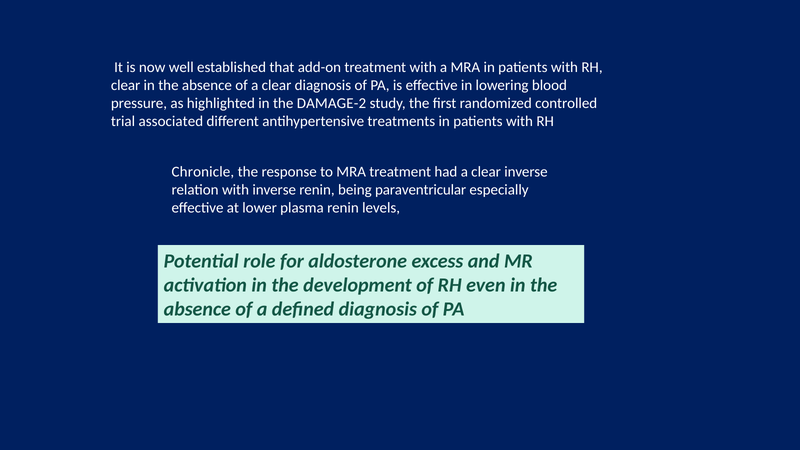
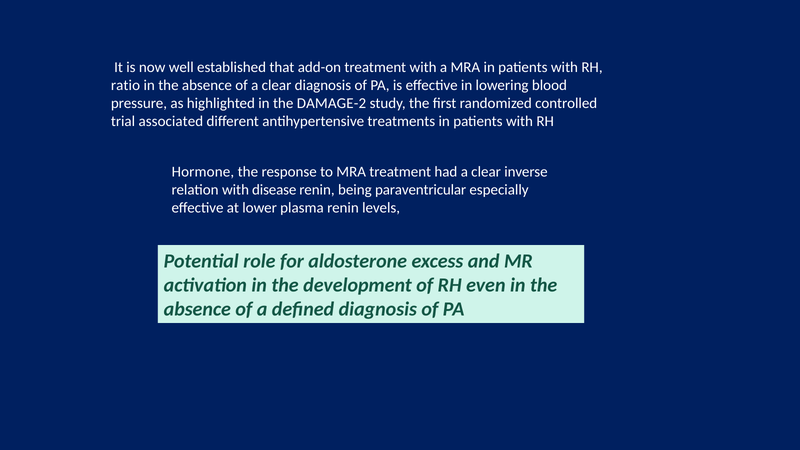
clear: clear -> ratio (125, 85)
Chronicle: Chronicle -> Hormone (203, 172)
with inverse: inverse -> disease (274, 190)
